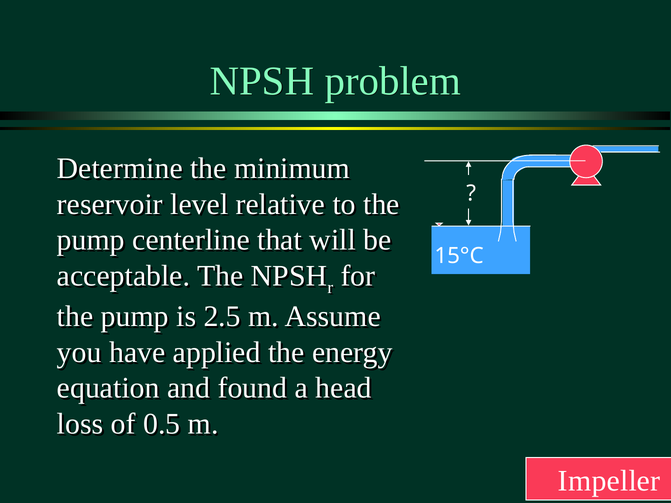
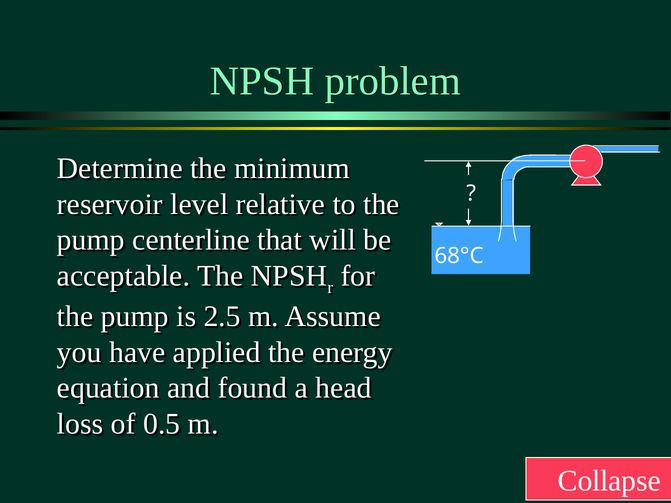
15°C: 15°C -> 68°C (459, 256)
Impeller: Impeller -> Collapse (609, 481)
